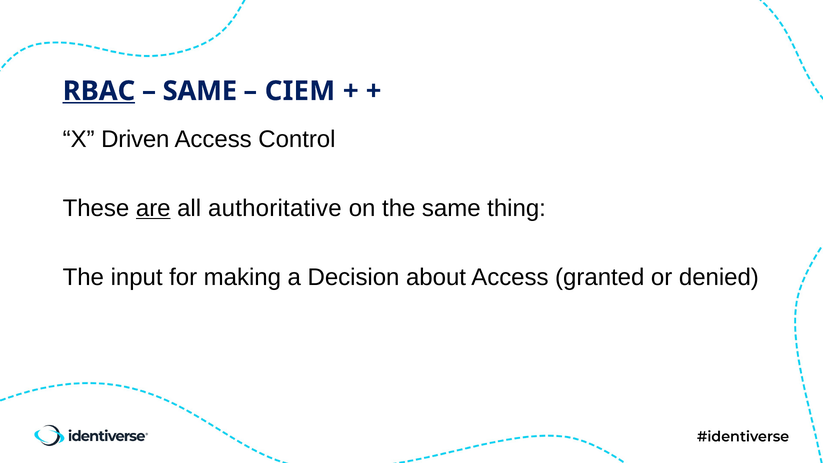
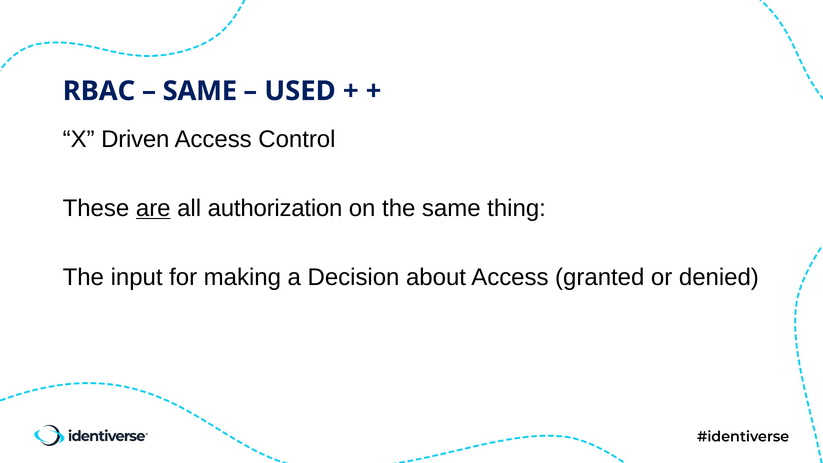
RBAC underline: present -> none (99, 91)
CIEM: CIEM -> USED (300, 91)
authoritative: authoritative -> authorization (275, 208)
